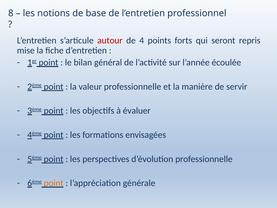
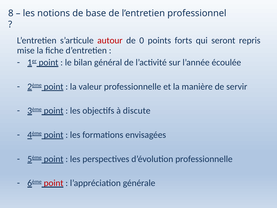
4: 4 -> 0 (142, 40)
évaluer: évaluer -> discute (137, 111)
point colour: orange -> red (54, 183)
